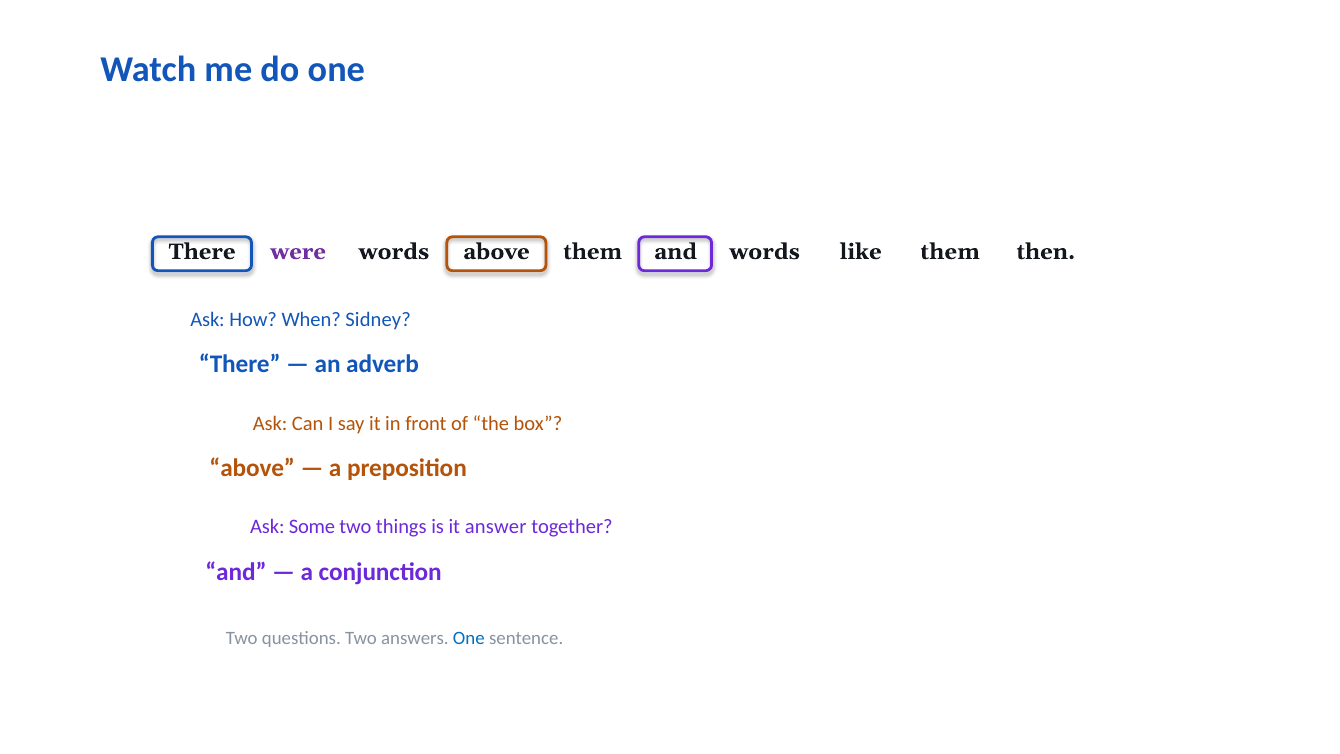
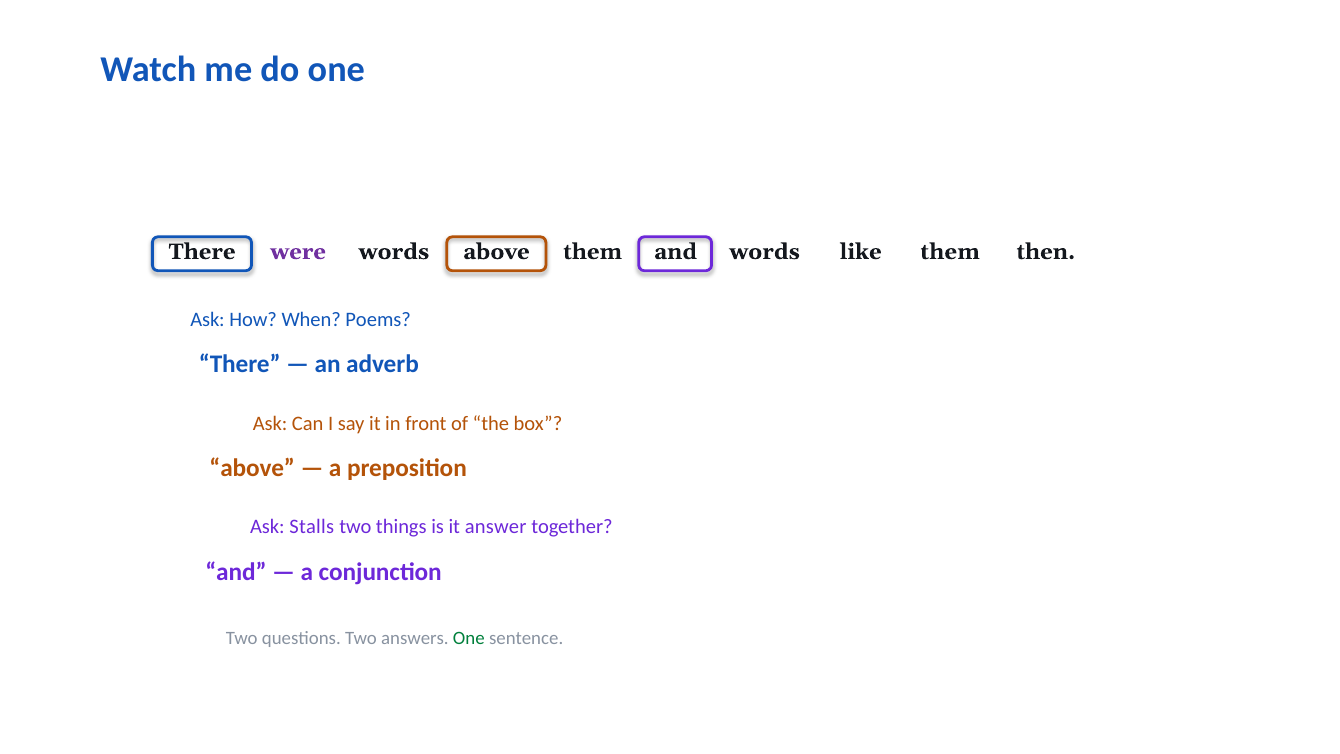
Sidney: Sidney -> Poems (378, 319)
Some: Some -> Stalls (312, 527)
One colour: blue -> green (469, 638)
